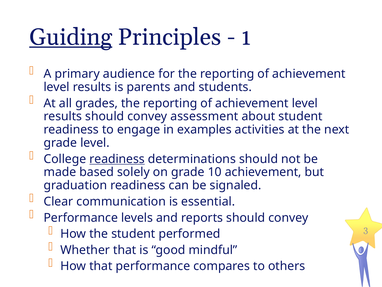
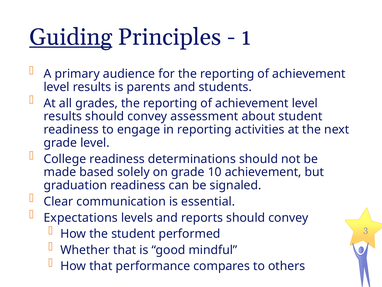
in examples: examples -> reporting (204, 129)
readiness underline: present -> none (117, 159)
Performance: Performance -> Expectations (81, 217)
